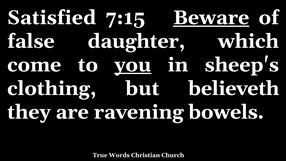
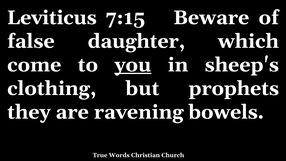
Satisfied: Satisfied -> Leviticus (52, 18)
Beware underline: present -> none (211, 18)
believeth: believeth -> prophets (234, 88)
